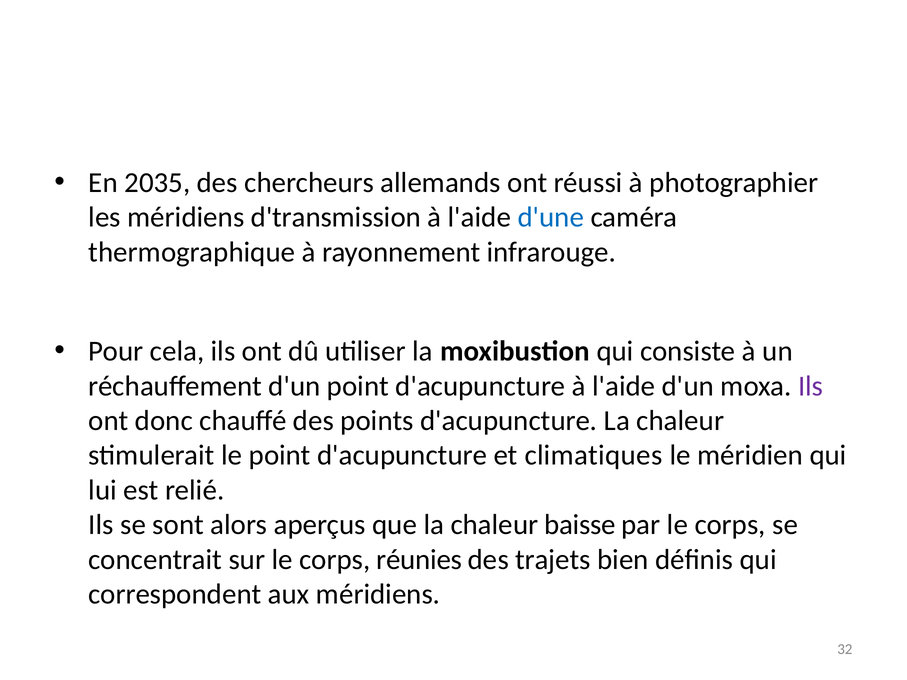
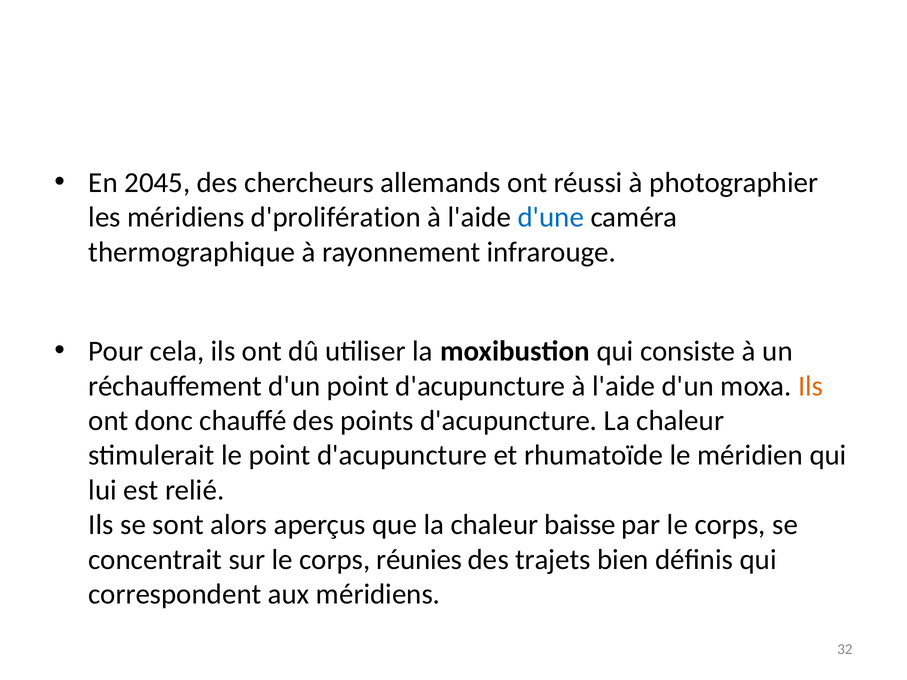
2035: 2035 -> 2045 (157, 183)
d'transmission: d'transmission -> d'prolifération (336, 217)
Ils colour: purple -> orange (811, 386)
climatiques: climatiques -> rhumatoïde (594, 456)
